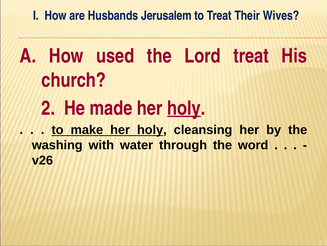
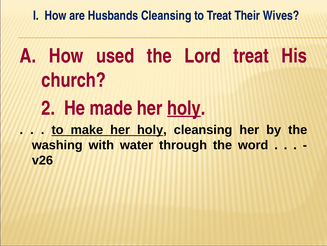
Husbands Jerusalem: Jerusalem -> Cleansing (166, 16)
